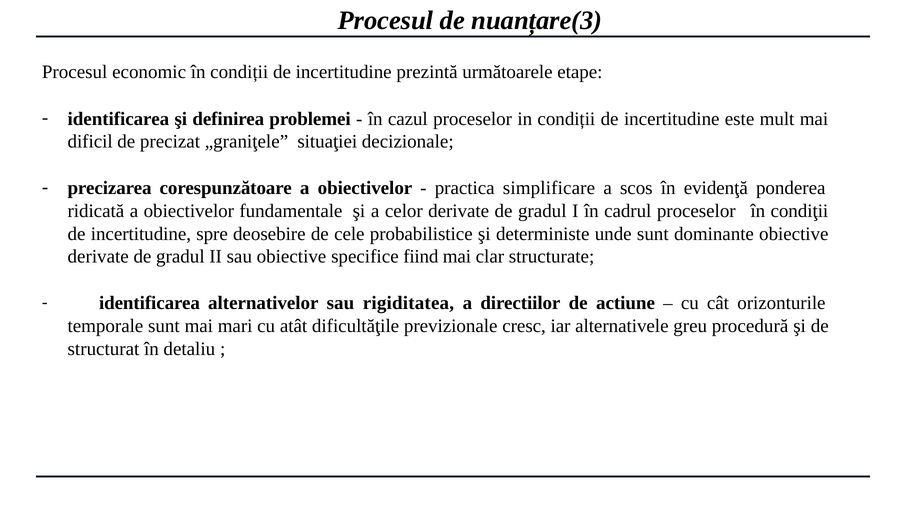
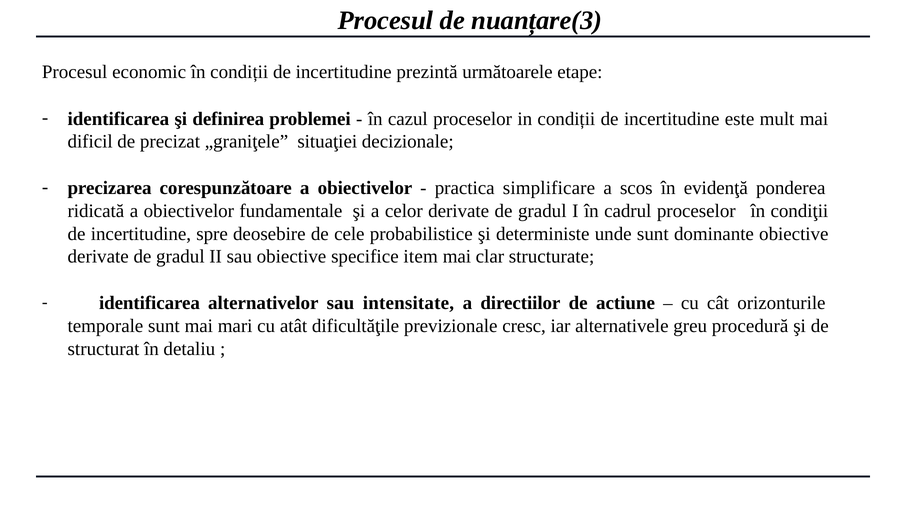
fiind: fiind -> item (421, 257)
rigiditatea: rigiditatea -> intensitate (408, 303)
